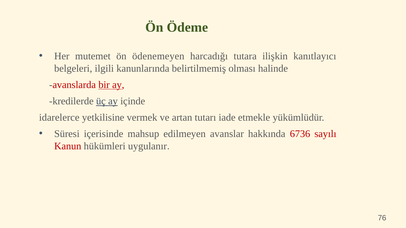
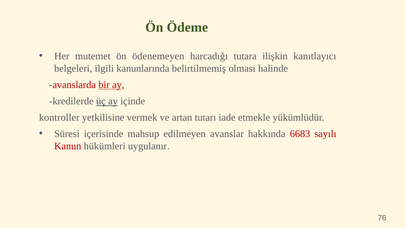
idarelerce: idarelerce -> kontroller (59, 118)
6736: 6736 -> 6683 (300, 134)
